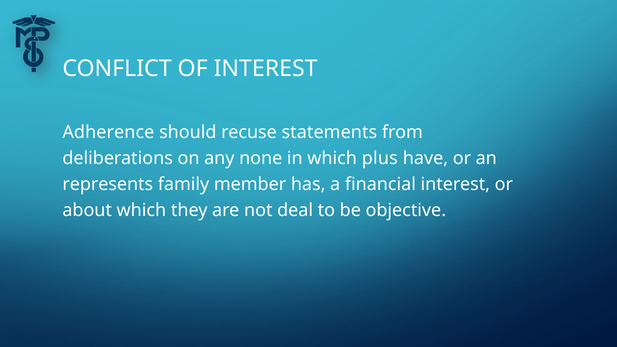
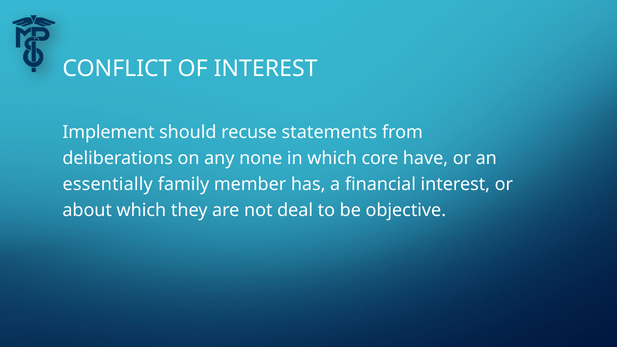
Adherence: Adherence -> Implement (109, 133)
plus: plus -> core (380, 158)
represents: represents -> essentially (108, 184)
